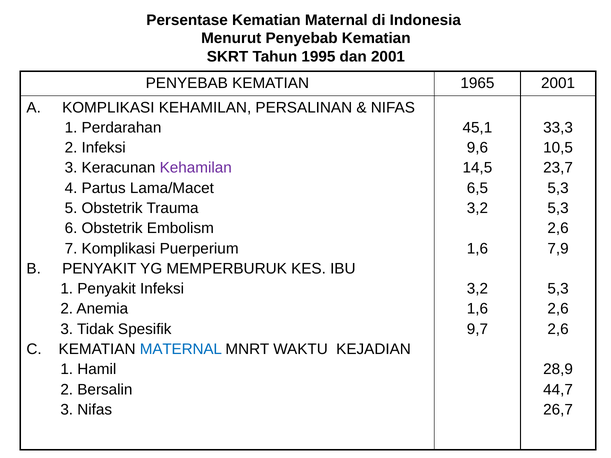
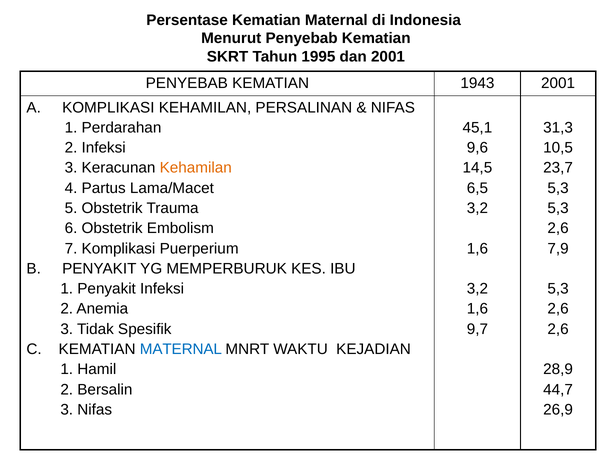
1965: 1965 -> 1943 (477, 83)
33,3: 33,3 -> 31,3 (558, 128)
Kehamilan colour: purple -> orange (196, 168)
26,7: 26,7 -> 26,9 (558, 410)
